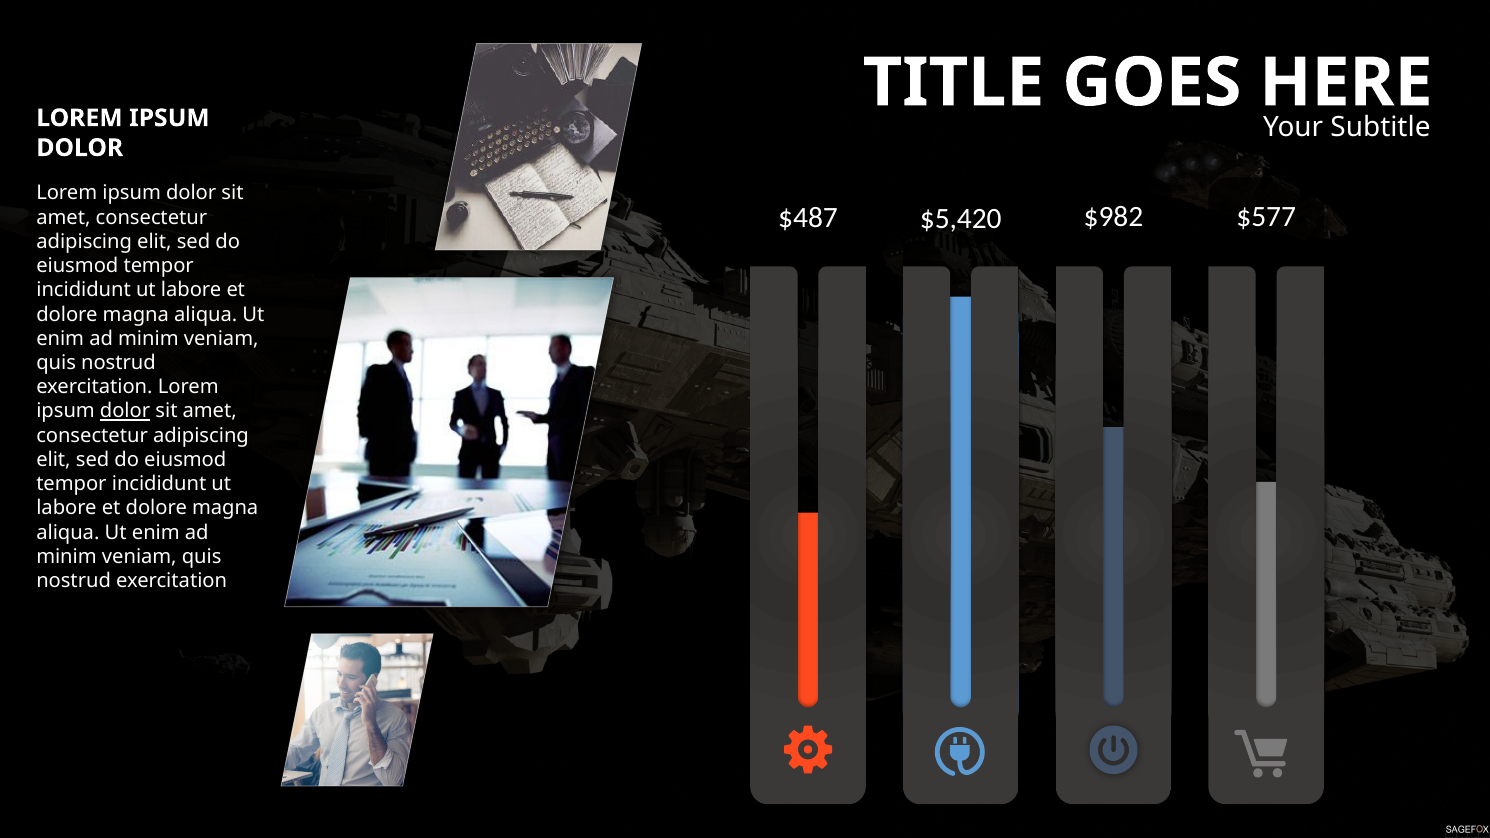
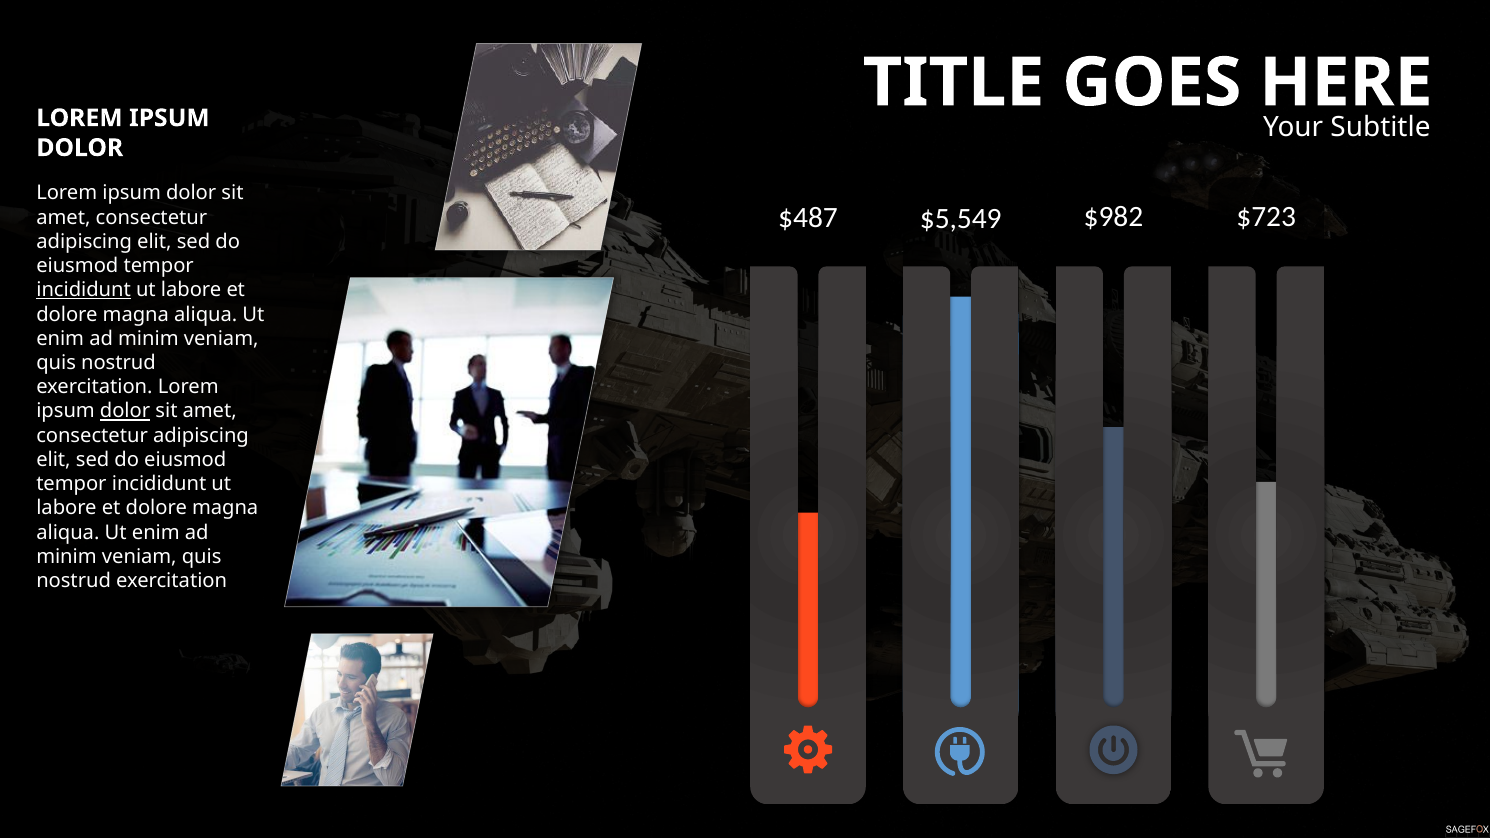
$5,420: $5,420 -> $5,549 (961, 219)
$577: $577 -> $723 (1266, 216)
incididunt underline: none -> present (84, 290)
